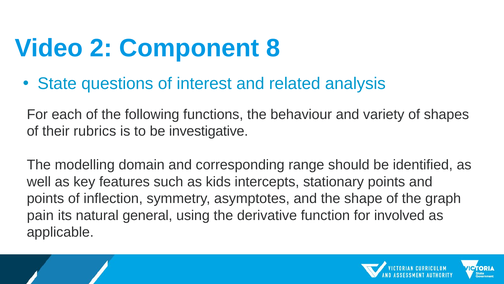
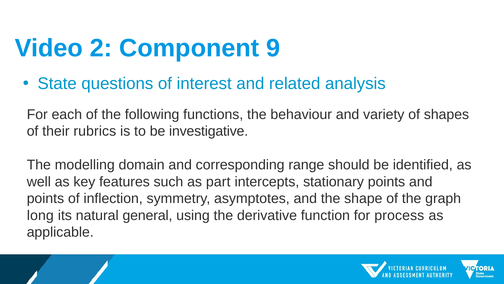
8: 8 -> 9 (273, 48)
kids: kids -> part (218, 182)
pain: pain -> long (40, 215)
involved: involved -> process (399, 215)
